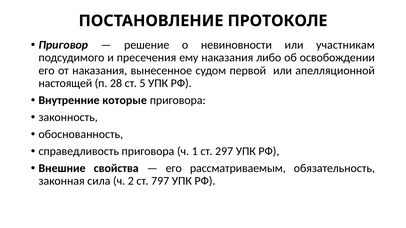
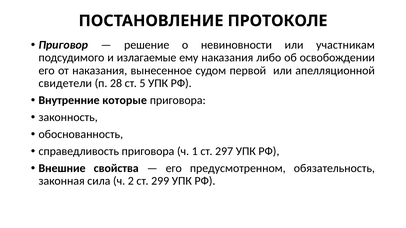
пресечения: пресечения -> излагаемые (147, 58)
настоящей: настоящей -> свидетели (65, 83)
рассматриваемым: рассматриваемым -> предусмотренном (238, 169)
797: 797 -> 299 (160, 181)
